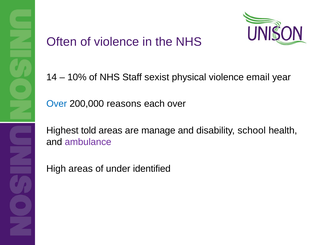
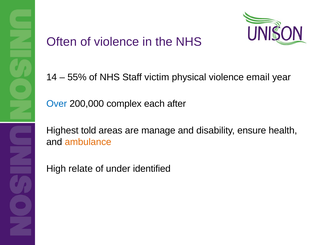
10%: 10% -> 55% (77, 77)
sexist: sexist -> victim (157, 77)
reasons: reasons -> complex (124, 104)
each over: over -> after (177, 104)
school: school -> ensure (252, 131)
ambulance colour: purple -> orange (88, 142)
High areas: areas -> relate (81, 169)
